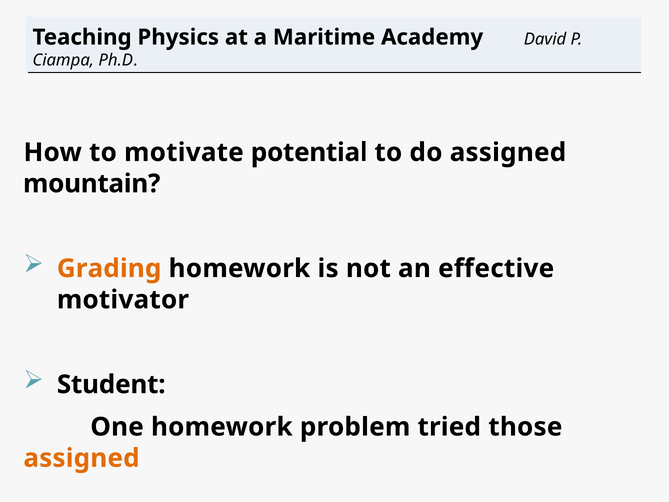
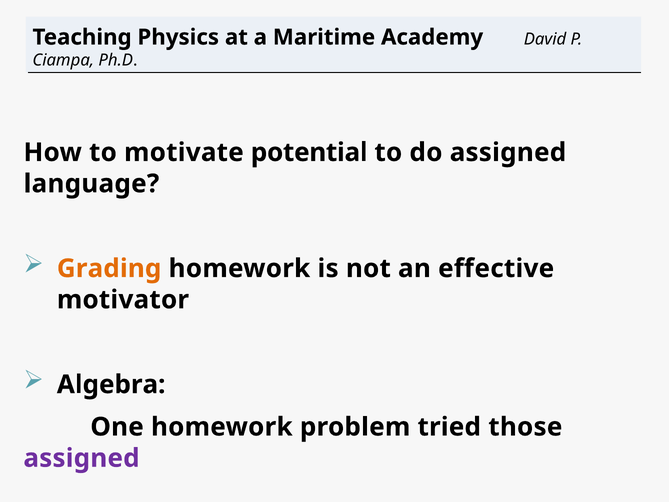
mountain: mountain -> language (91, 184)
Student: Student -> Algebra (111, 384)
assigned colour: orange -> purple (82, 458)
